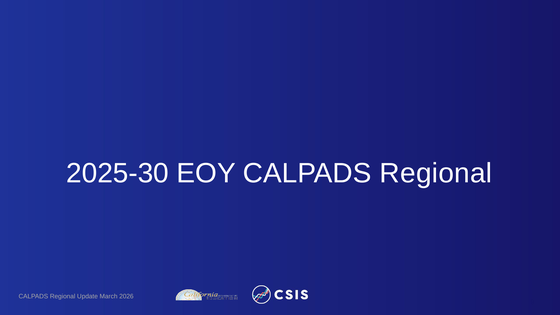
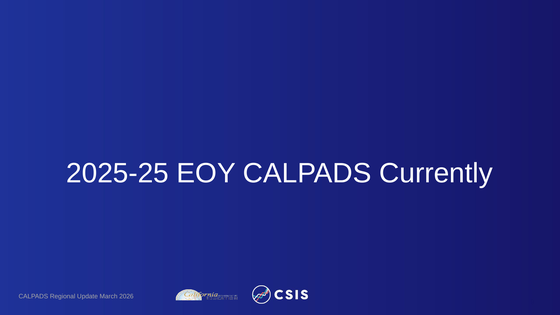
2025-30: 2025-30 -> 2025-25 (118, 173)
EOY CALPADS Regional: Regional -> Currently (436, 173)
